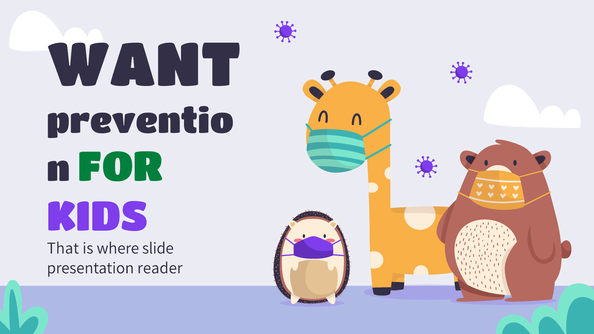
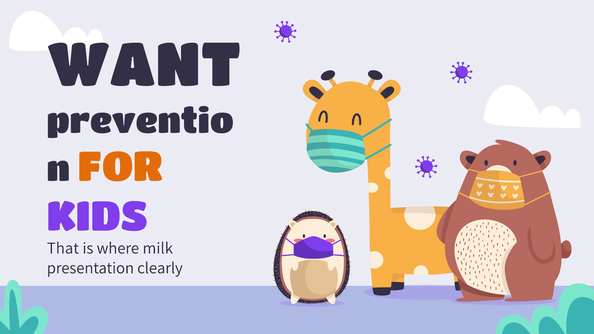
FOR colour: green -> orange (120, 168)
slide: slide -> milk (158, 248)
reader: reader -> clearly (160, 268)
